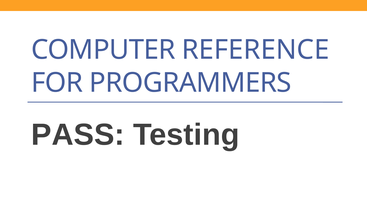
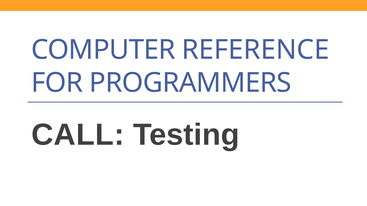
PASS: PASS -> CALL (78, 135)
